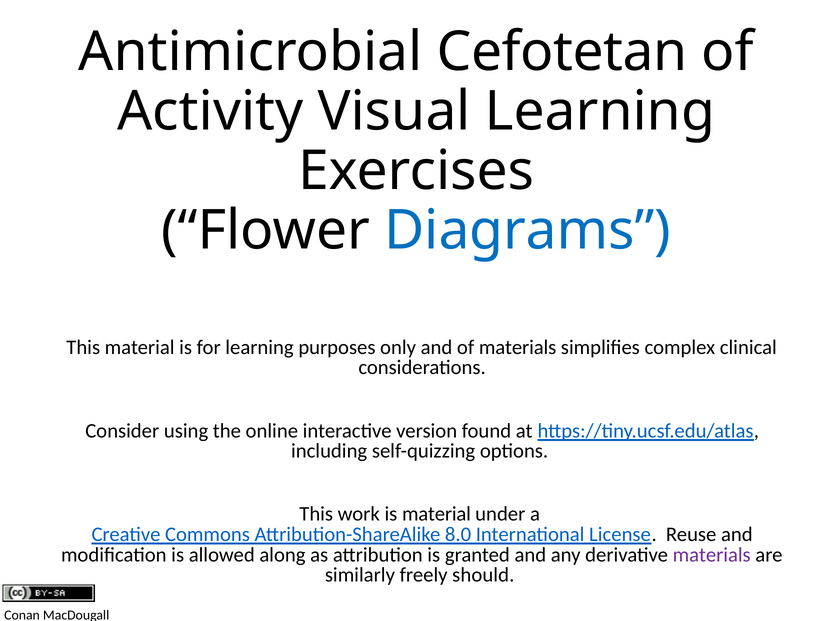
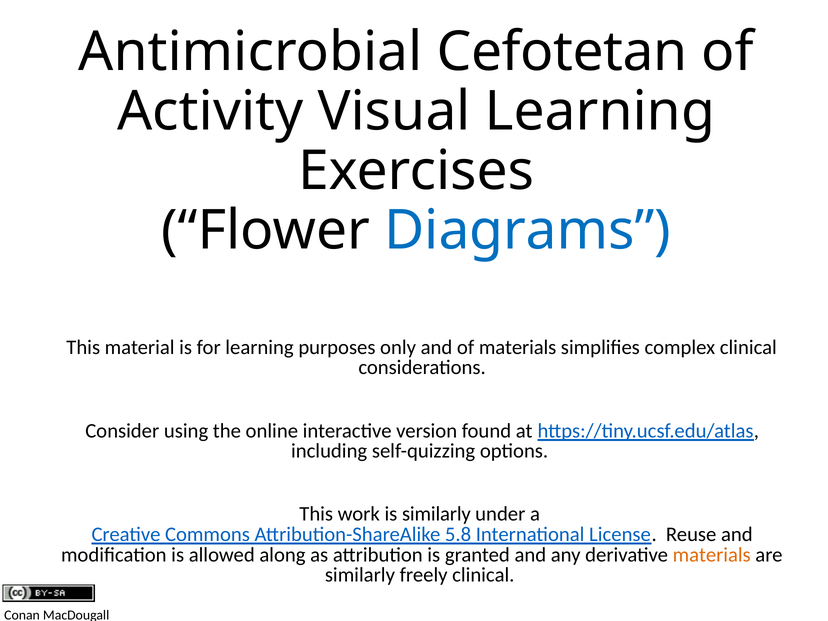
is material: material -> similarly (436, 514)
8.0: 8.0 -> 5.8 (458, 534)
materials colour: purple -> orange (712, 555)
freely should: should -> clinical (483, 575)
